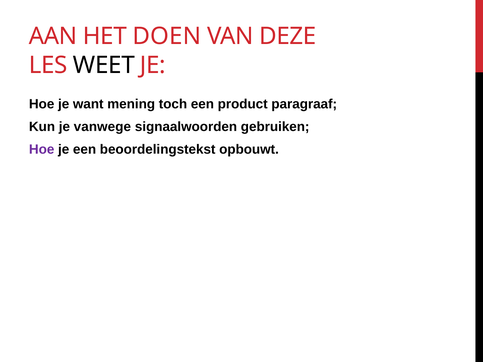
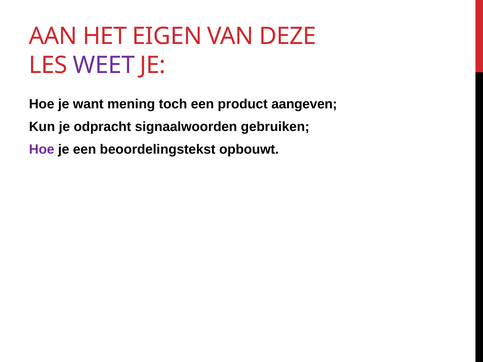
DOEN: DOEN -> EIGEN (167, 36)
WEET colour: black -> purple (104, 65)
paragraaf: paragraaf -> aangeven (304, 104)
vanwege: vanwege -> odpracht (102, 127)
